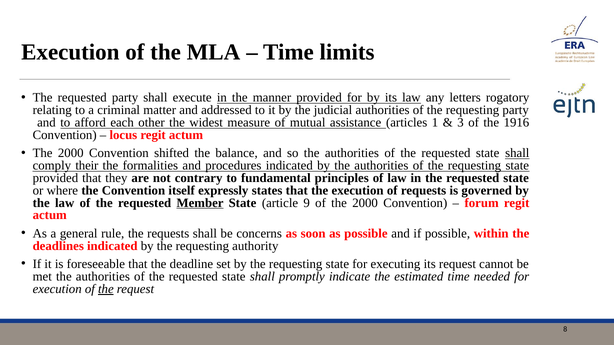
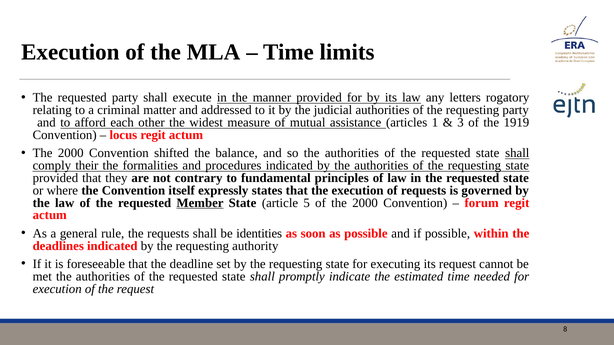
1916: 1916 -> 1919 (516, 123)
9: 9 -> 5 (307, 203)
concerns: concerns -> identities (259, 234)
the underline: present -> none (106, 289)
